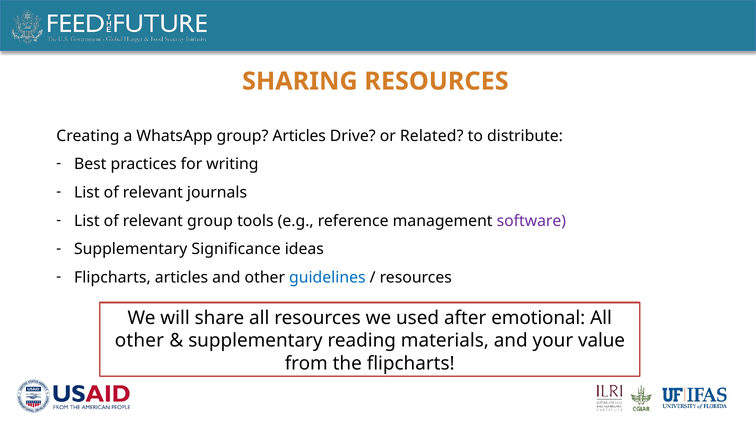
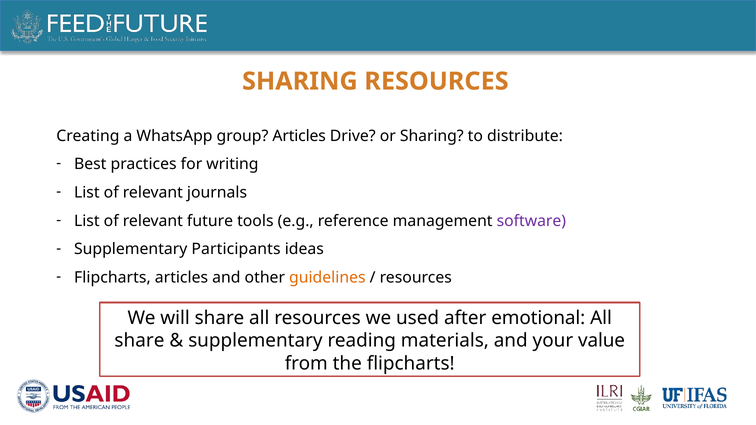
or Related: Related -> Sharing (432, 136)
relevant group: group -> future (210, 221)
Significance: Significance -> Participants (236, 249)
guidelines colour: blue -> orange (327, 278)
other: other -> share (139, 341)
